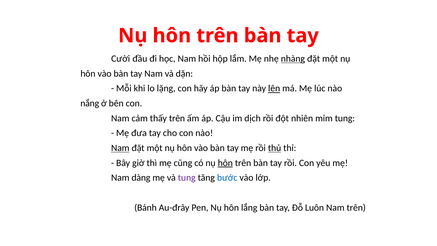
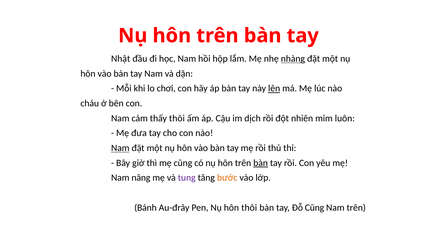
Cười: Cười -> Nhật (121, 59)
lặng: lặng -> chơi (166, 88)
nắng: nắng -> cháu (90, 103)
thấy trên: trên -> thôi (177, 118)
mỉm tung: tung -> luôn (345, 118)
thủ underline: present -> none (275, 148)
hôn underline: present -> none (225, 163)
bàn underline: none -> present (261, 163)
dàng: dàng -> nâng (141, 178)
bước colour: blue -> orange (227, 178)
hôn lắng: lắng -> thôi (249, 207)
Đỗ Luôn: Luôn -> Cũng (315, 207)
